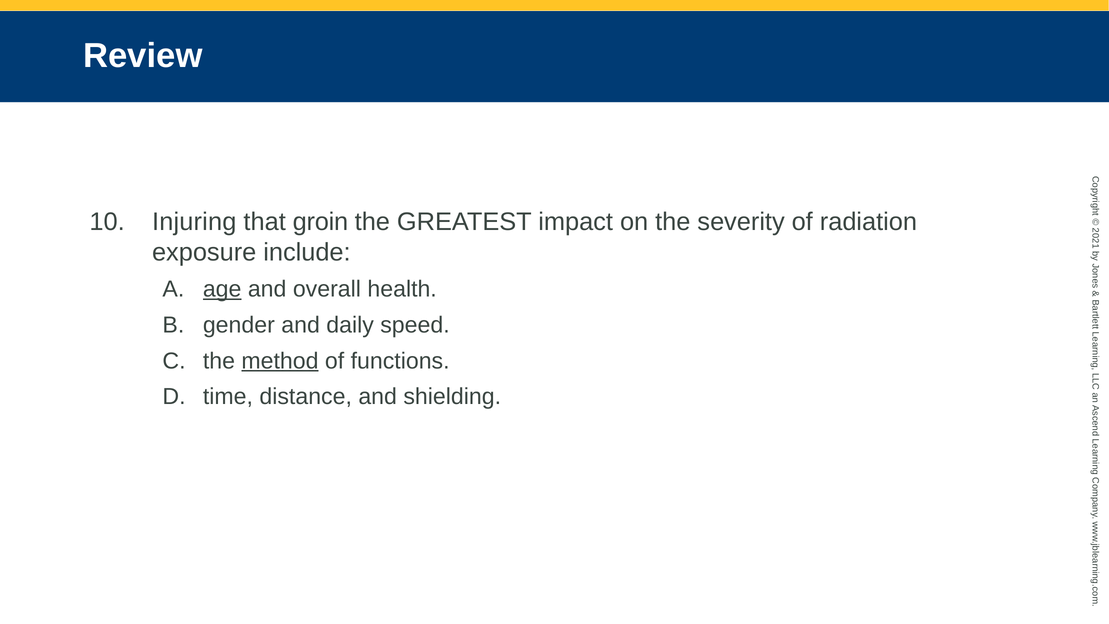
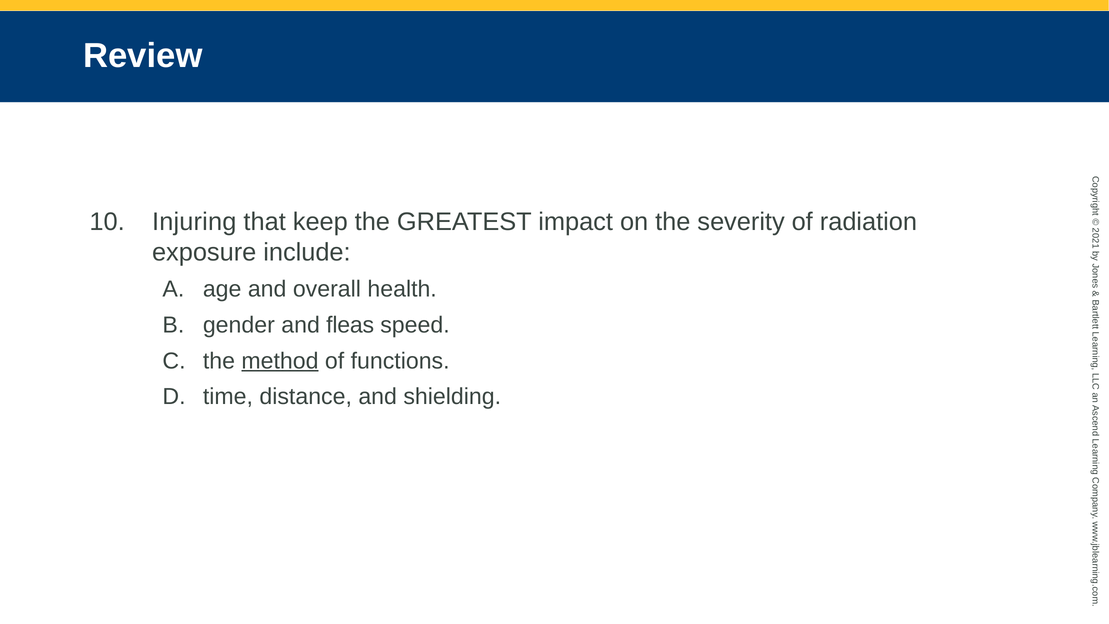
groin: groin -> keep (320, 222)
age underline: present -> none (222, 289)
daily: daily -> fleas (350, 325)
